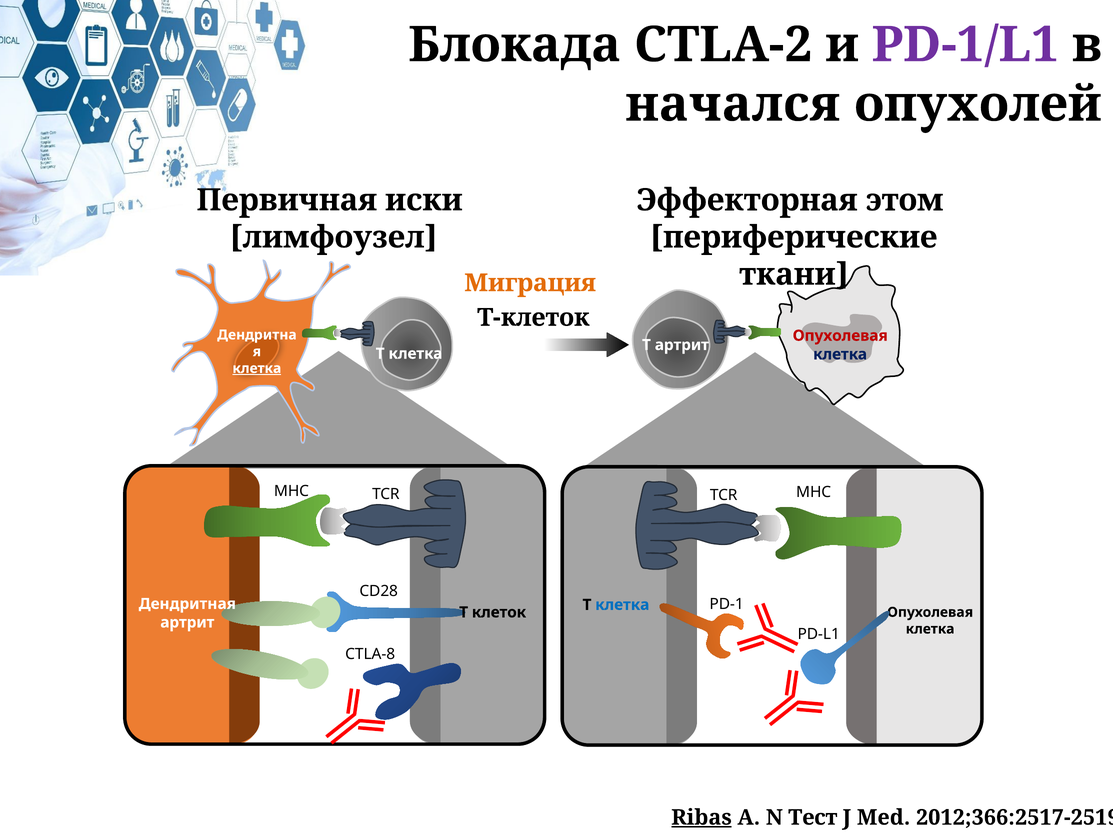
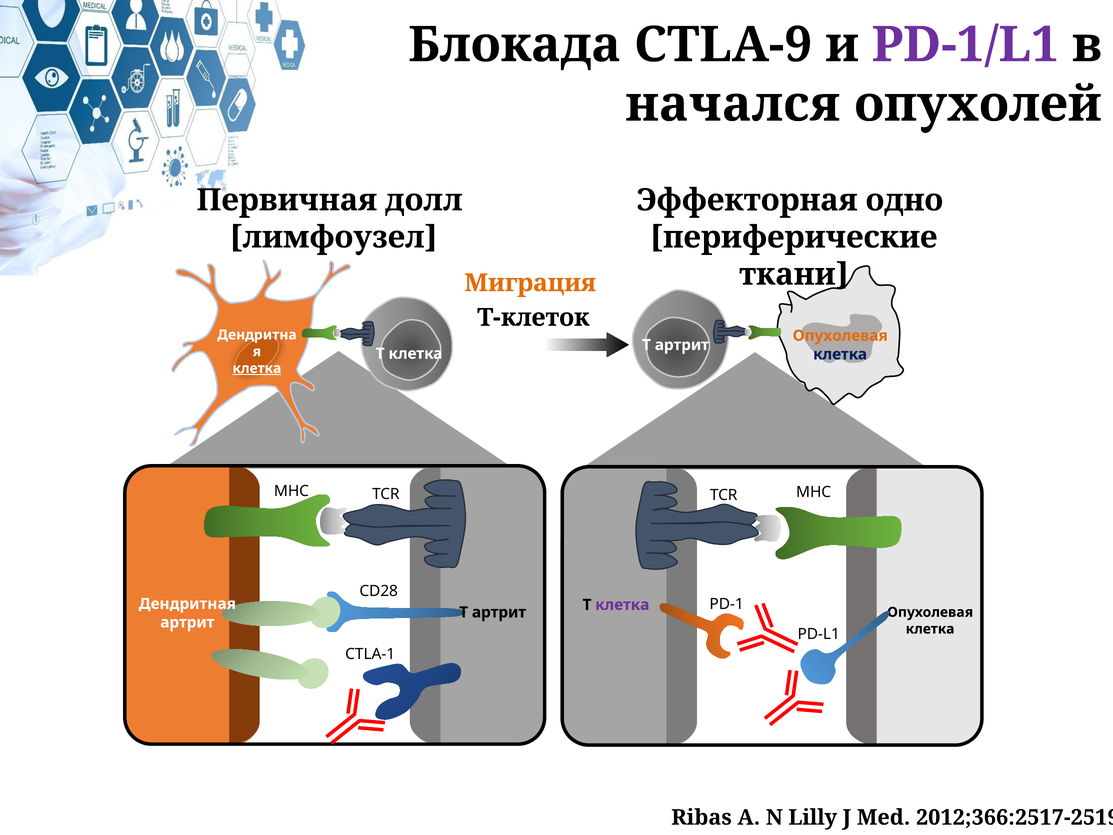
CTLA-2: CTLA-2 -> CTLA-9 (723, 45)
иски: иски -> долл (424, 200)
этом: этом -> одно (904, 200)
Опухолевая colour: red -> orange (840, 336)
клетка colour: blue -> purple (622, 605)
клеток: клеток -> артрит (499, 612)
CTLA-8: CTLA-8 -> CTLA-1 (370, 654)
Ribas underline: present -> none (702, 817)
Тест: Тест -> Lilly (813, 817)
